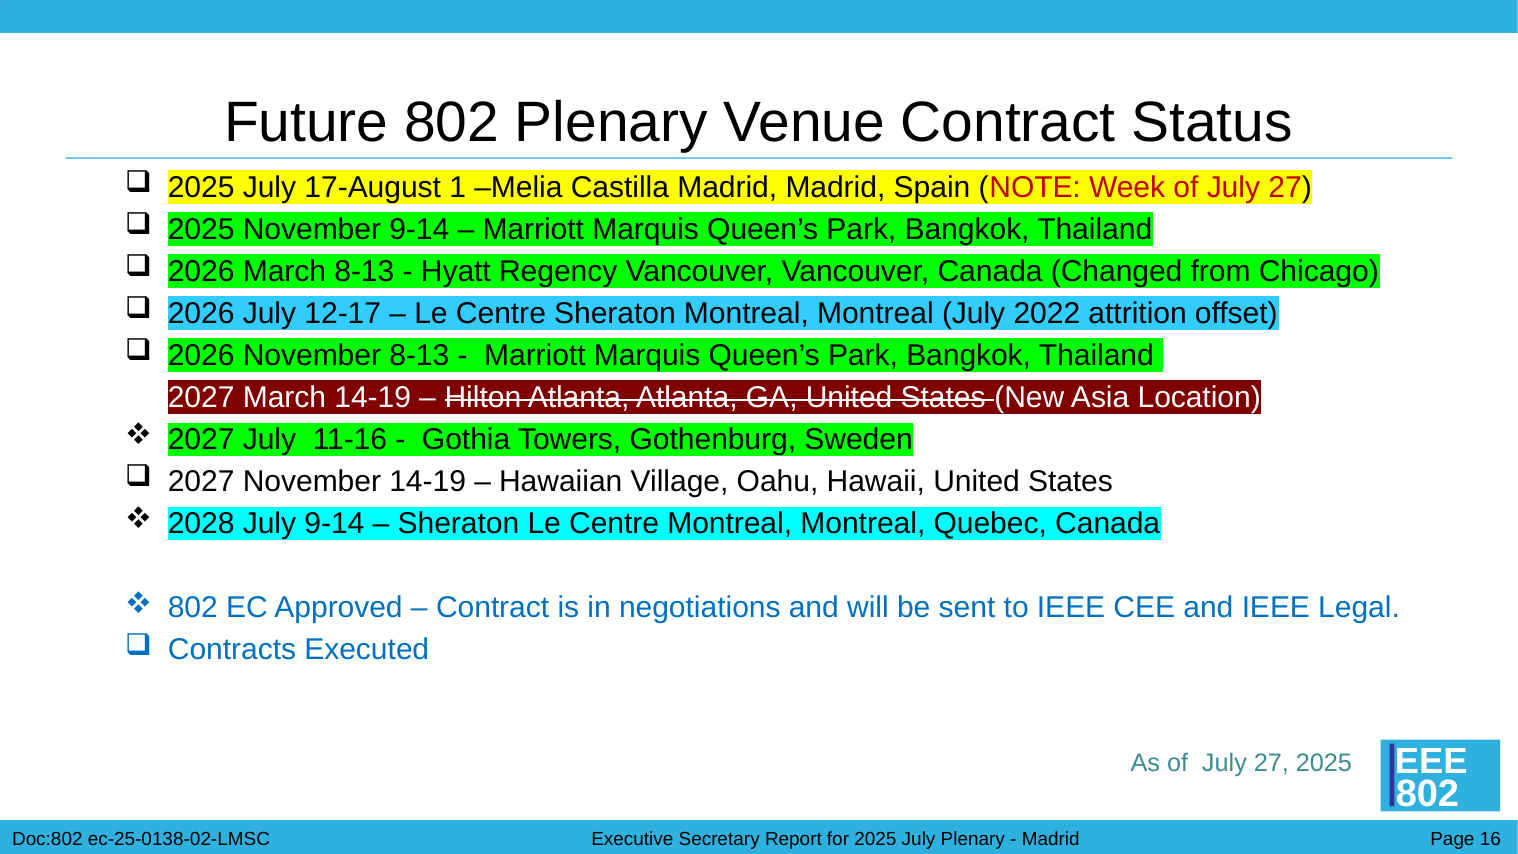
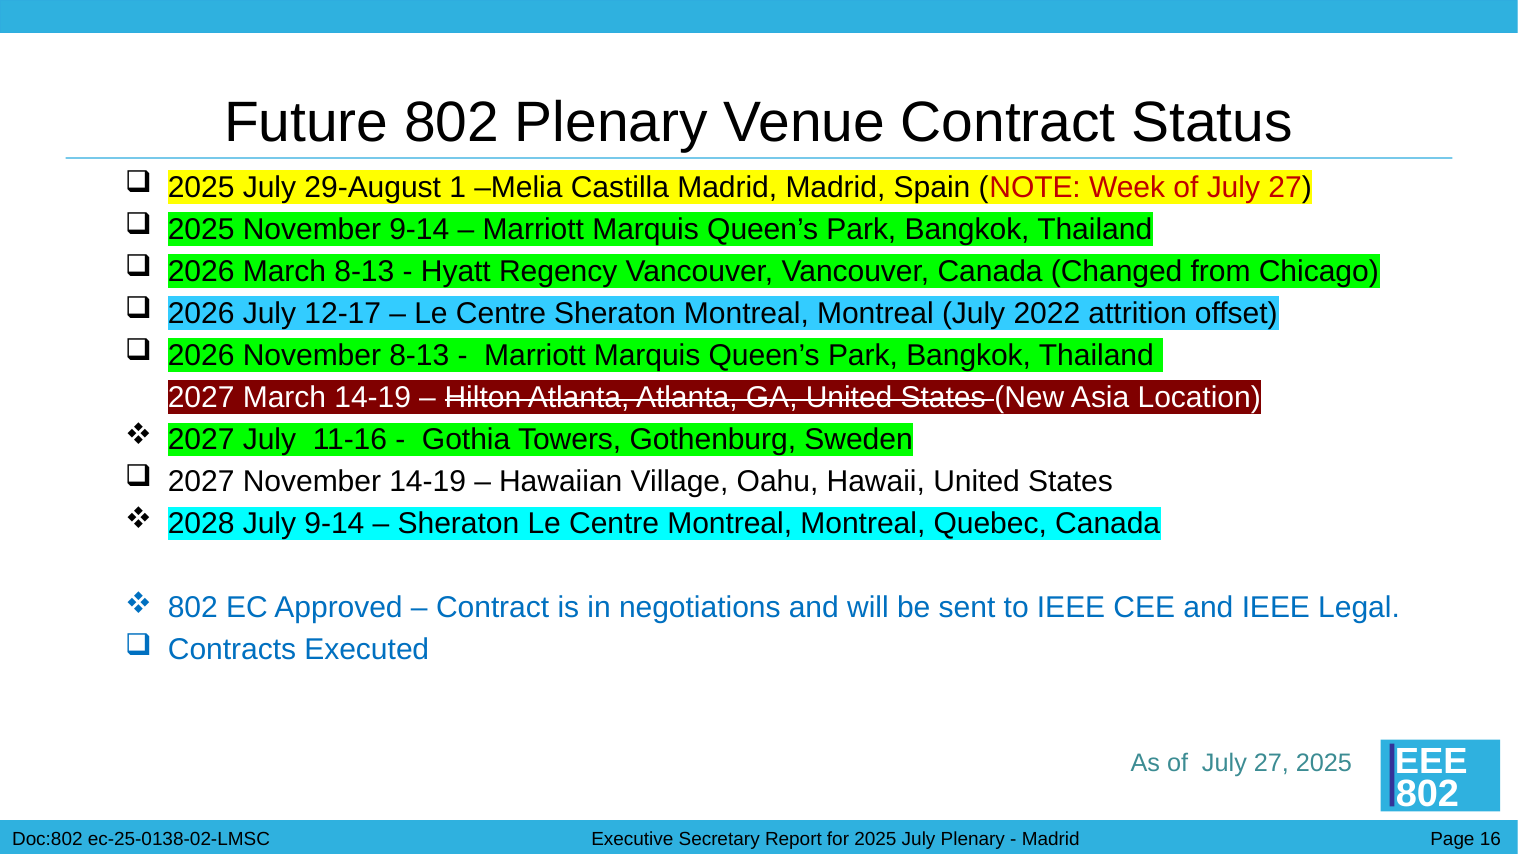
17-August: 17-August -> 29-August (373, 187)
